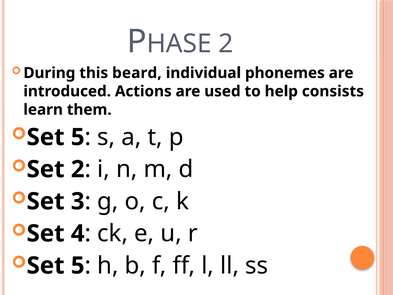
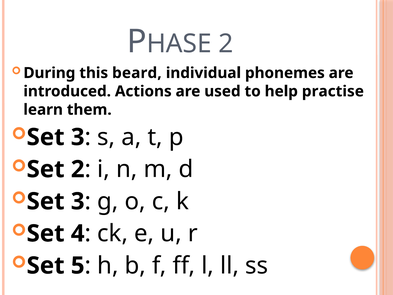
consists: consists -> practise (333, 91)
5: 5 -> 3 (78, 137)
